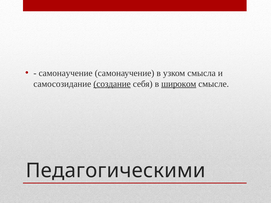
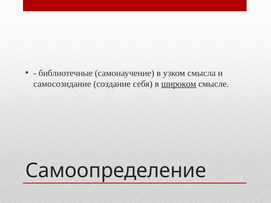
самонаучение: самонаучение -> библиотечные (66, 73)
создание underline: present -> none (112, 84)
Педагогическими: Педагогическими -> Самоопределение (116, 171)
